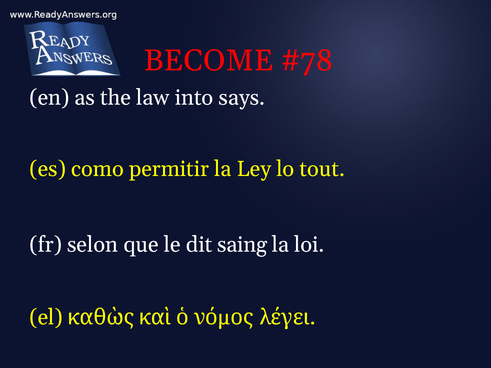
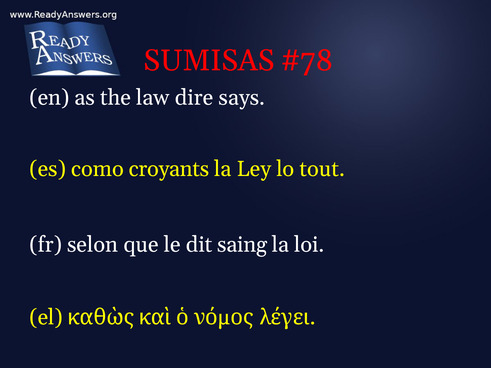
BECOME: BECOME -> SUMISAS (209, 61)
into: into -> dire (194, 98)
permitir: permitir -> croyants (169, 169)
